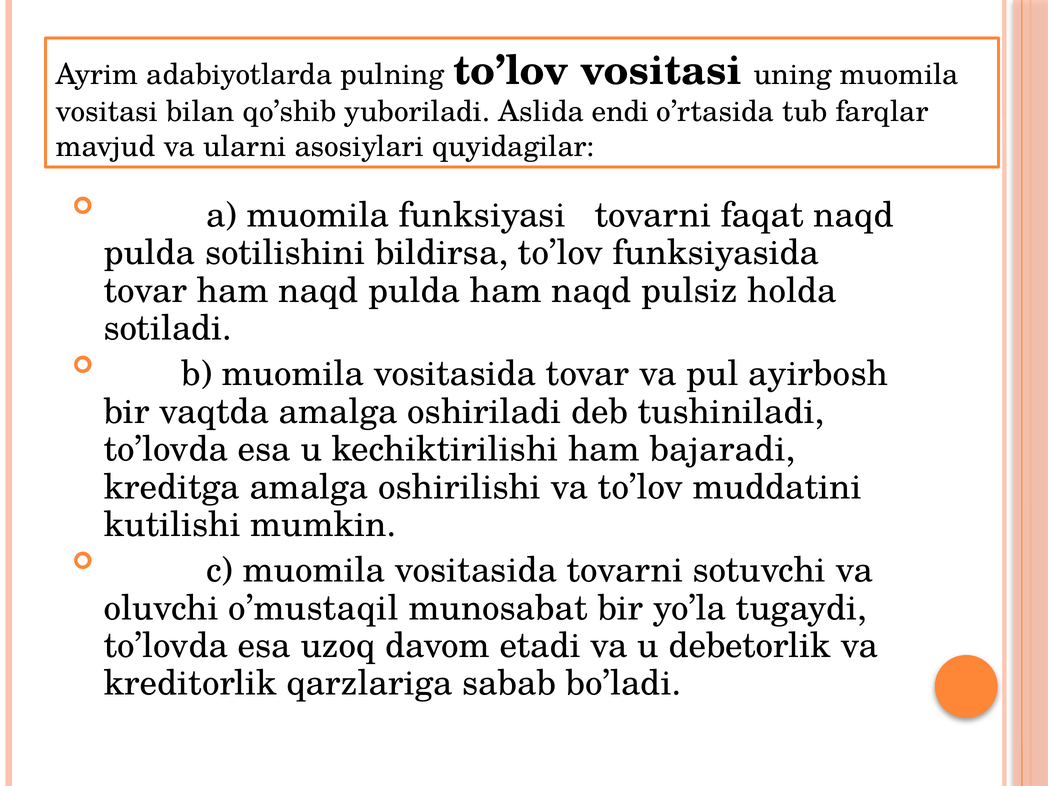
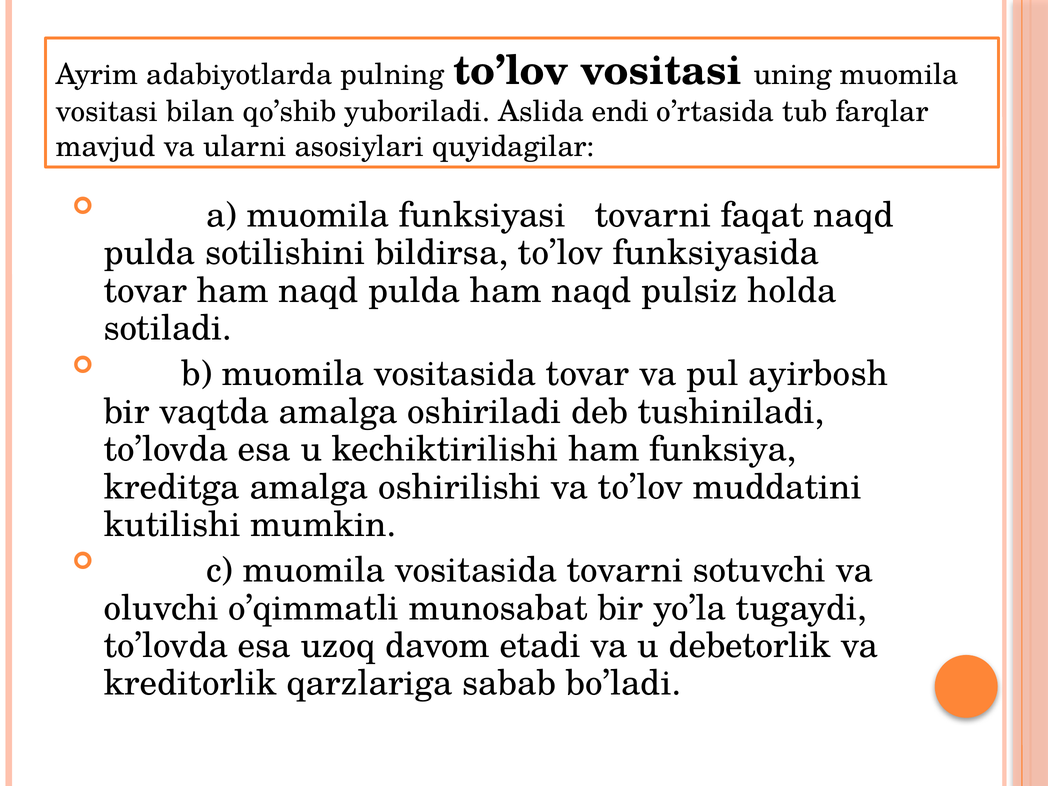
bajaradi: bajaradi -> funksiya (723, 449)
o’mustaqil: o’mustaqil -> o’qimmatli (314, 608)
